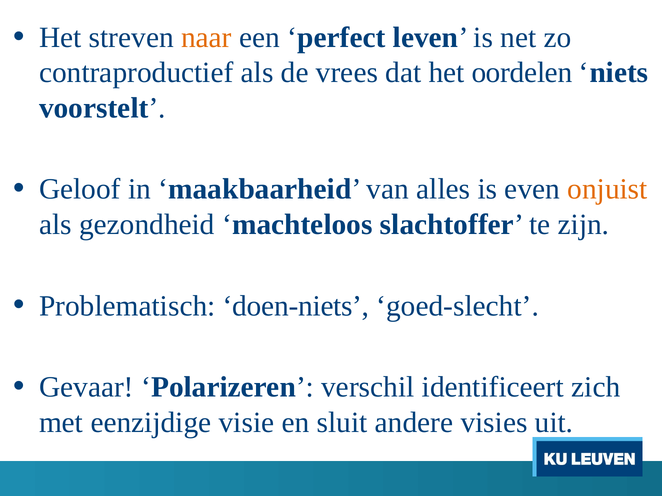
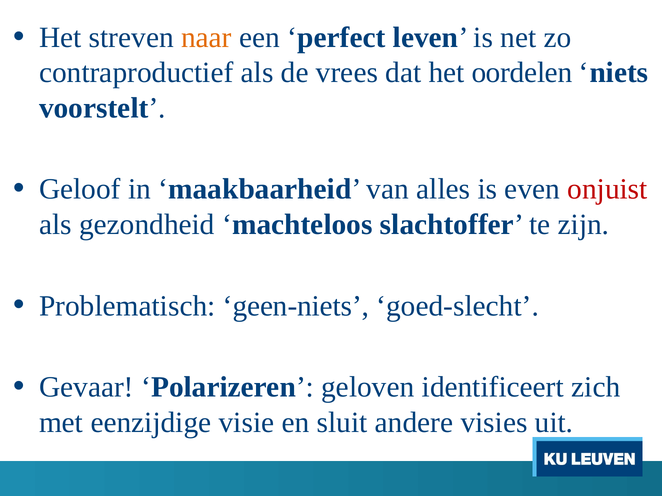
onjuist colour: orange -> red (607, 189)
doen-niets: doen-niets -> geen-niets (296, 306)
verschil: verschil -> geloven (368, 387)
